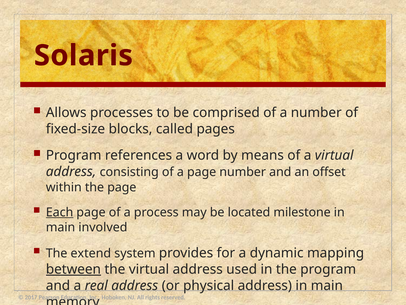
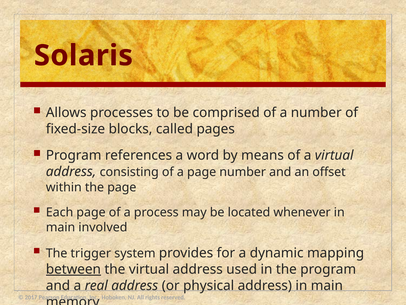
Each underline: present -> none (60, 212)
milestone: milestone -> whenever (302, 212)
extend: extend -> trigger (91, 253)
